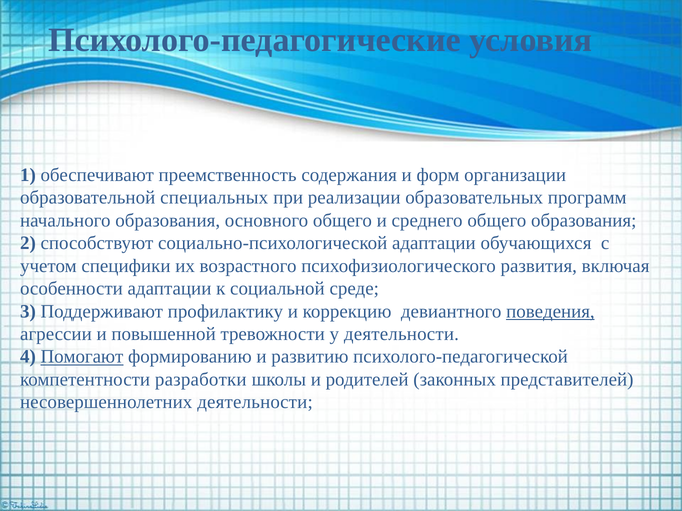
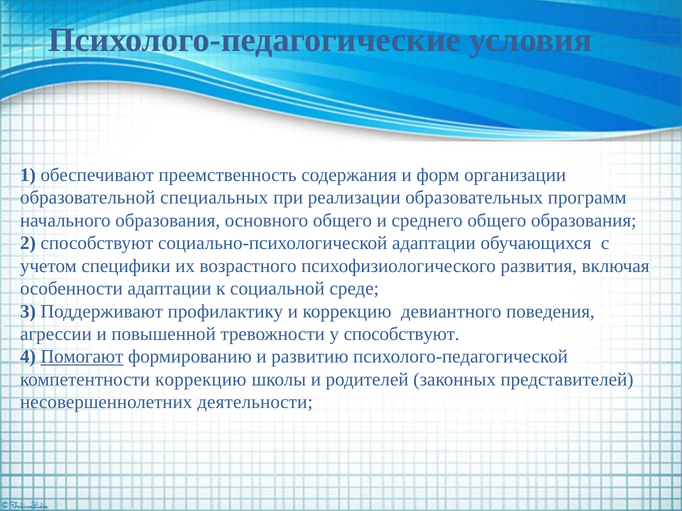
поведения underline: present -> none (550, 312)
у деятельности: деятельности -> способствуют (402, 334)
компетентности разработки: разработки -> коррекцию (201, 380)
